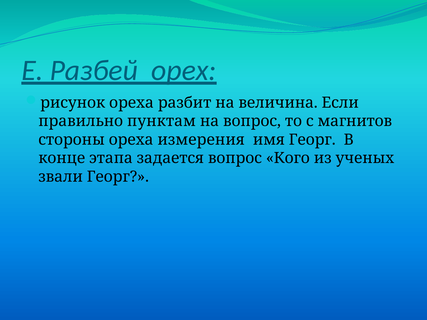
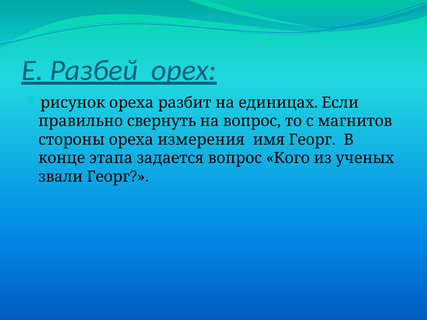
величина: величина -> единицах (278, 103)
пунктам: пунктам -> свернуть (162, 121)
